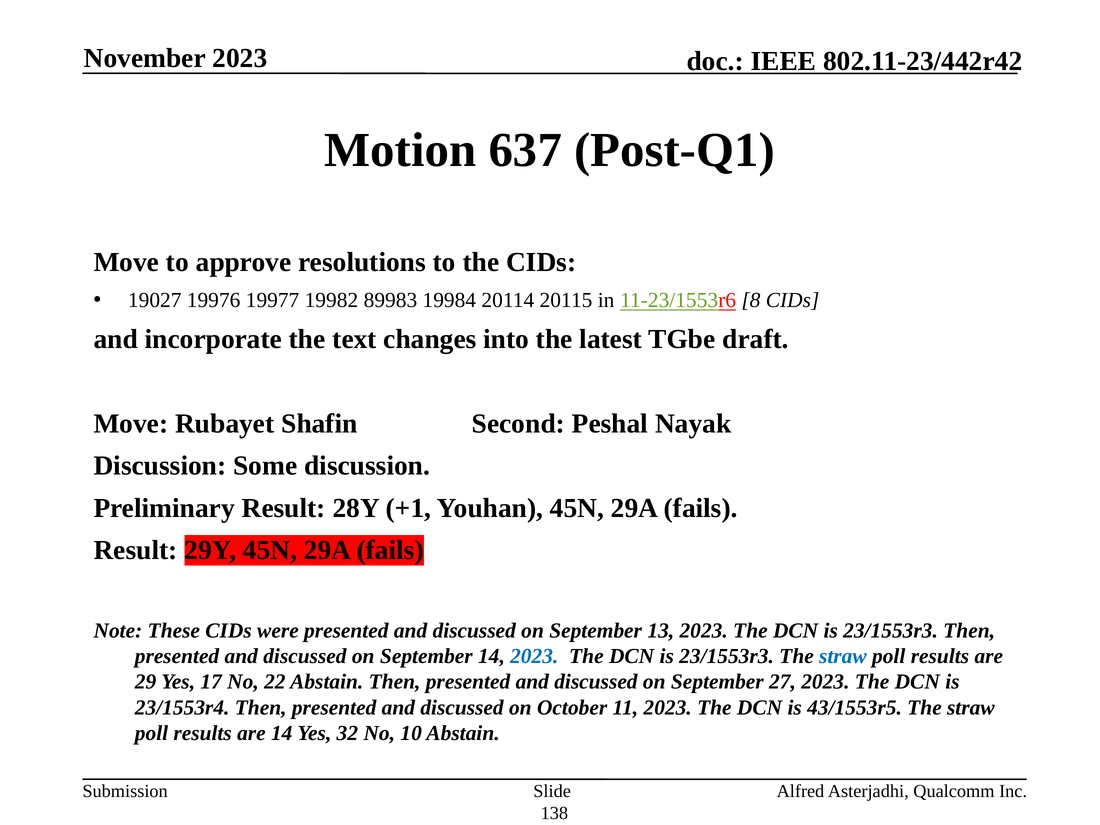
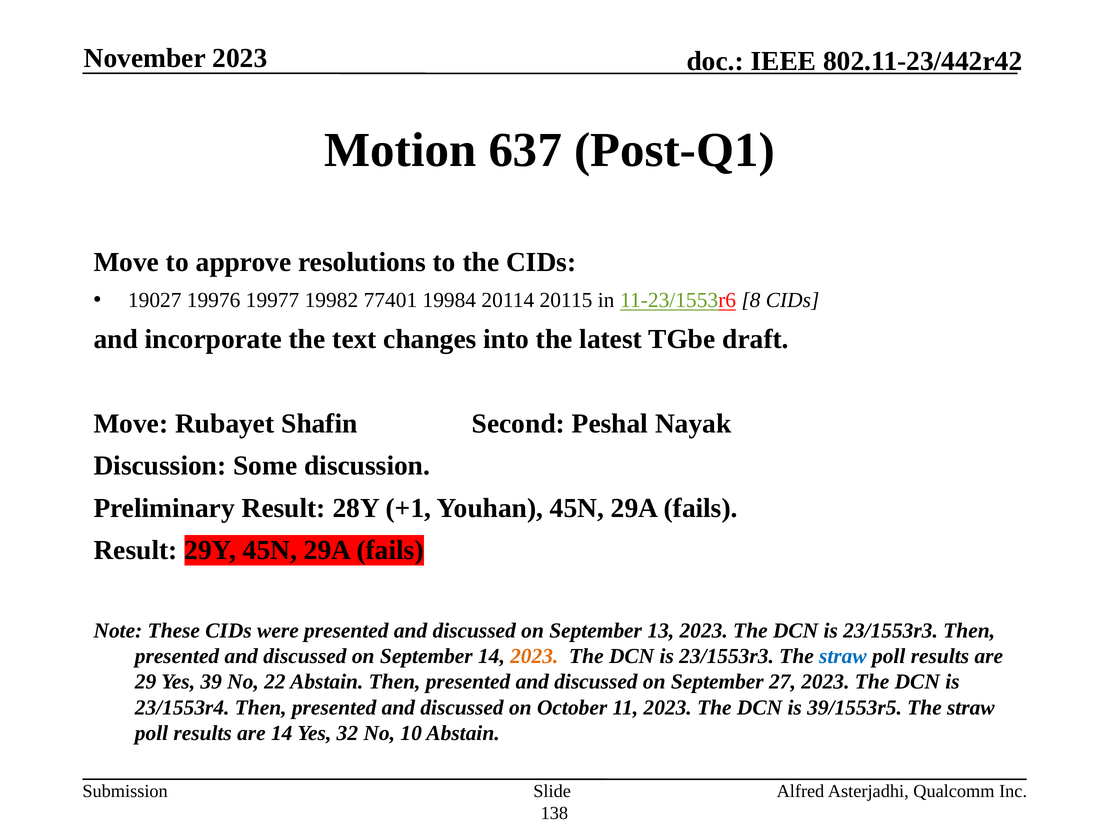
89983: 89983 -> 77401 (390, 300)
2023 colour: blue -> orange (534, 656)
17: 17 -> 39 (211, 682)
43/1553r5: 43/1553r5 -> 39/1553r5 (855, 708)
